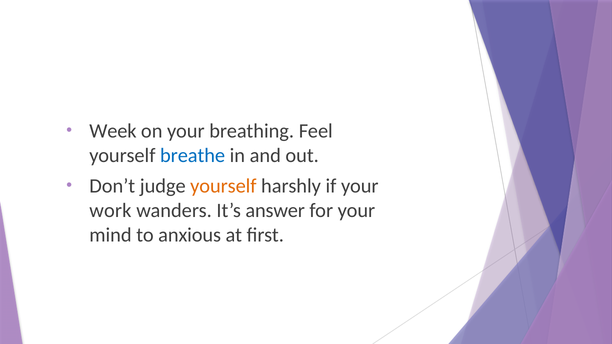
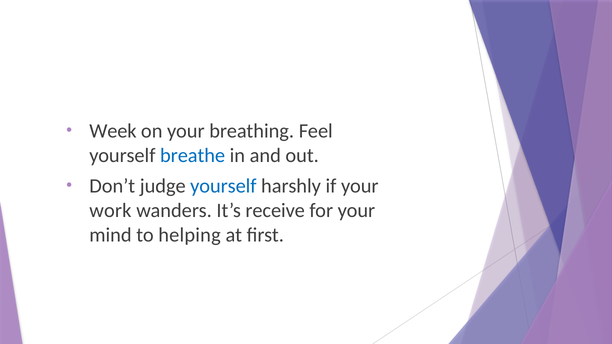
yourself colour: orange -> blue (223, 186)
answer: answer -> receive (275, 211)
anxious: anxious -> helping (189, 235)
